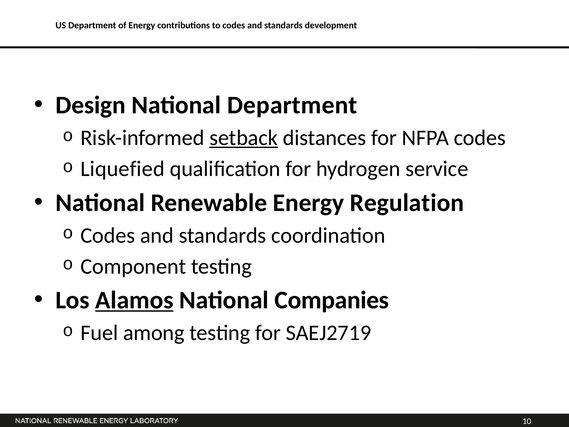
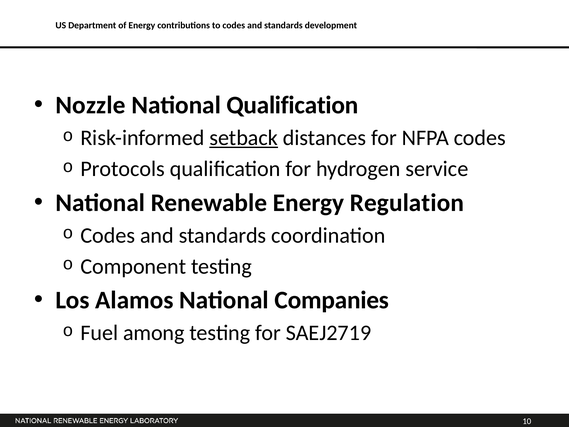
Design: Design -> Nozzle (91, 105)
National Department: Department -> Qualification (292, 105)
Liquefied: Liquefied -> Protocols (123, 169)
Alamos underline: present -> none (134, 300)
